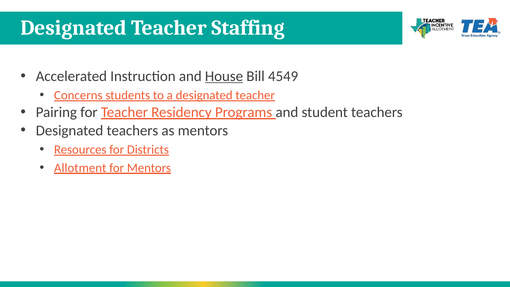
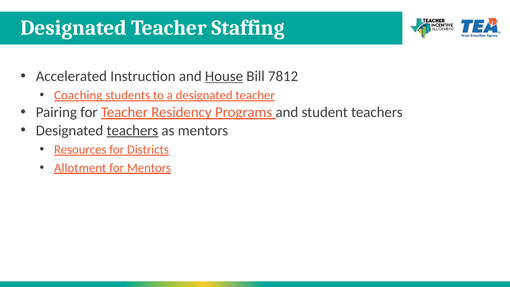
4549: 4549 -> 7812 (283, 76)
Concerns: Concerns -> Coaching (78, 95)
teachers underline: none -> present (132, 130)
